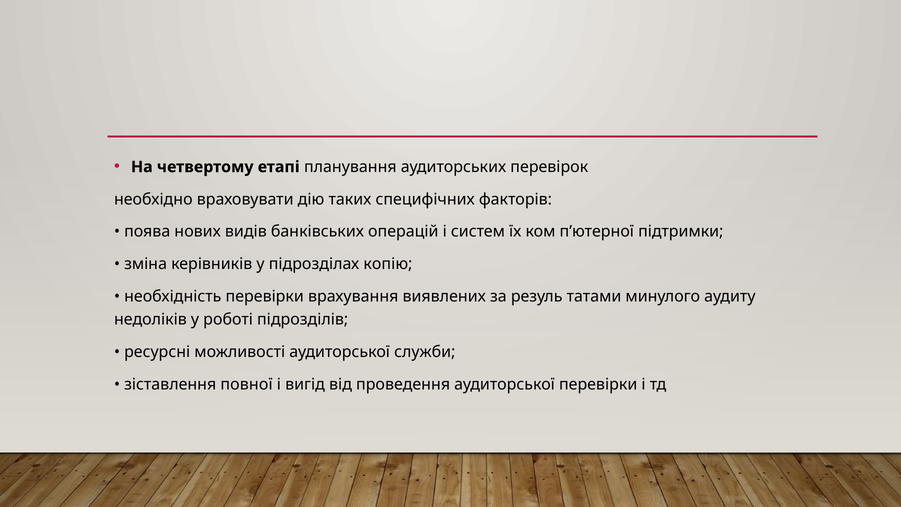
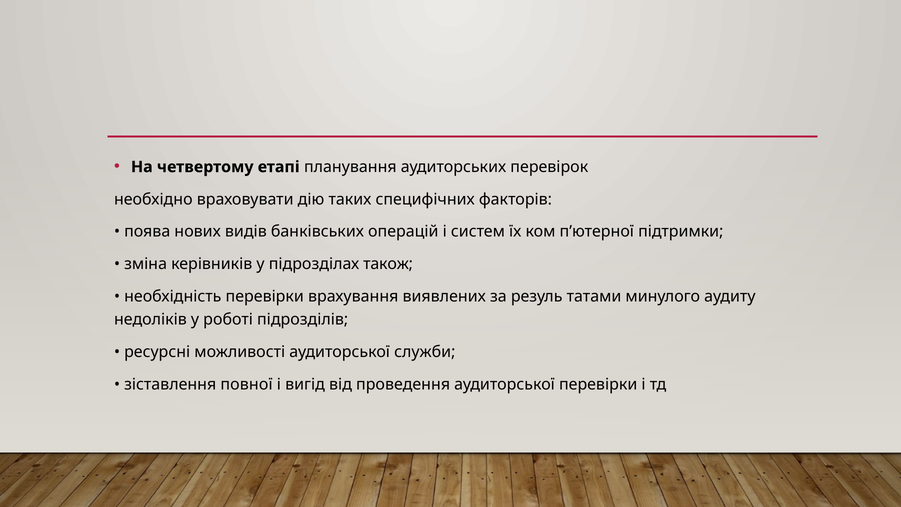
копію: копію -> також (388, 264)
